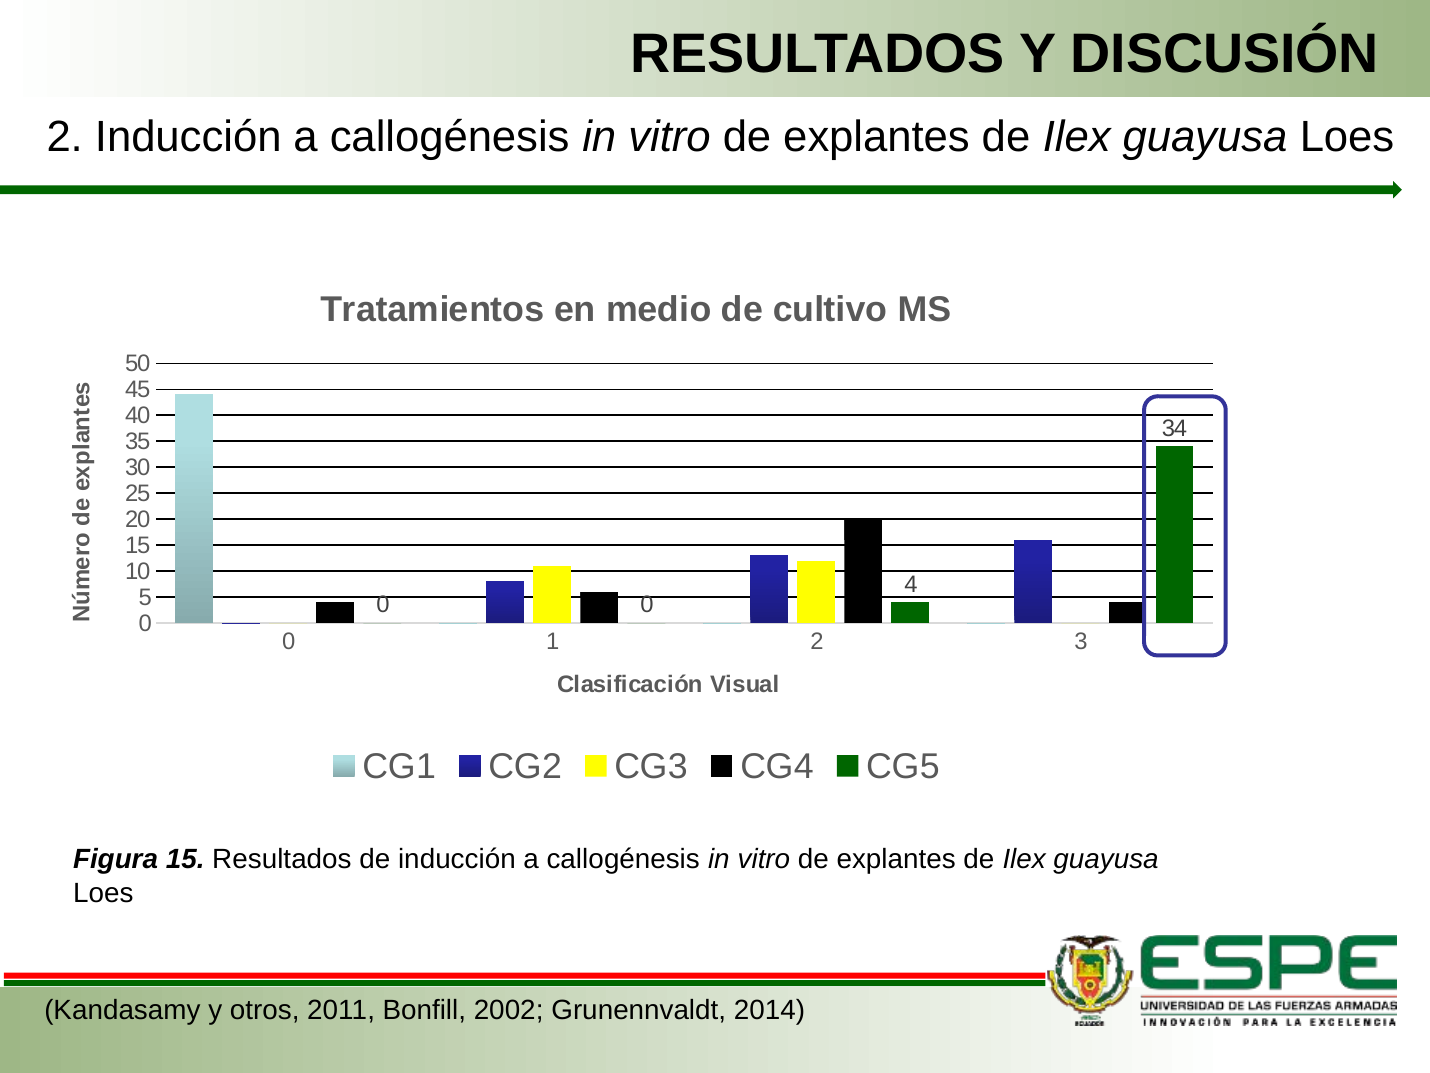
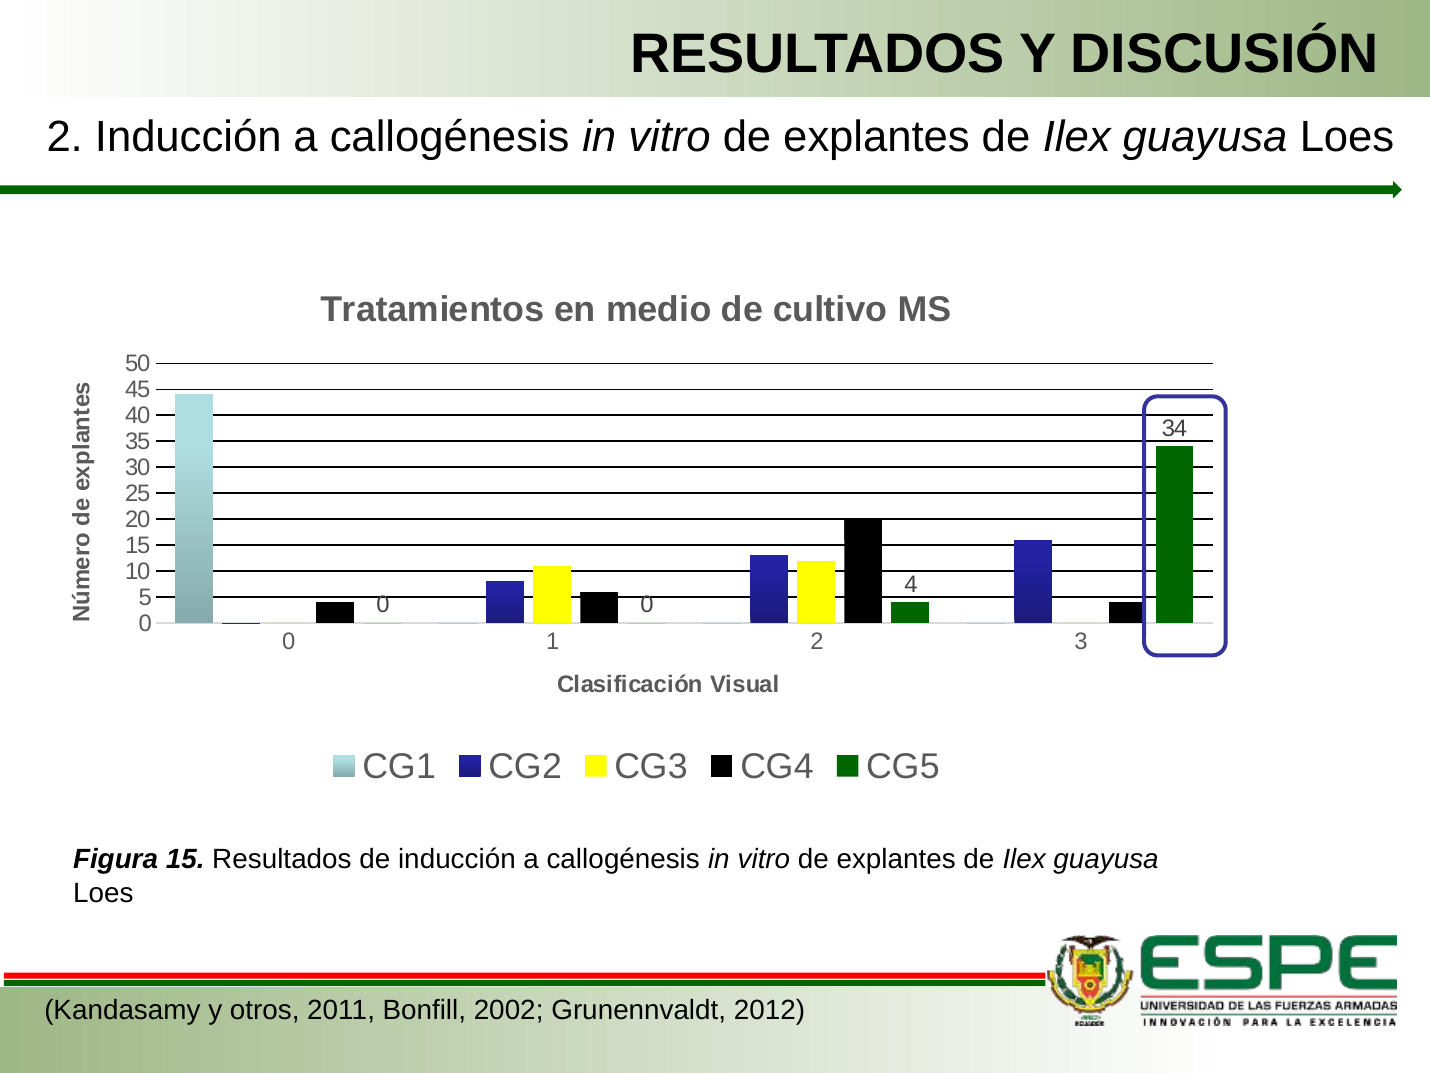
2014: 2014 -> 2012 (769, 1010)
